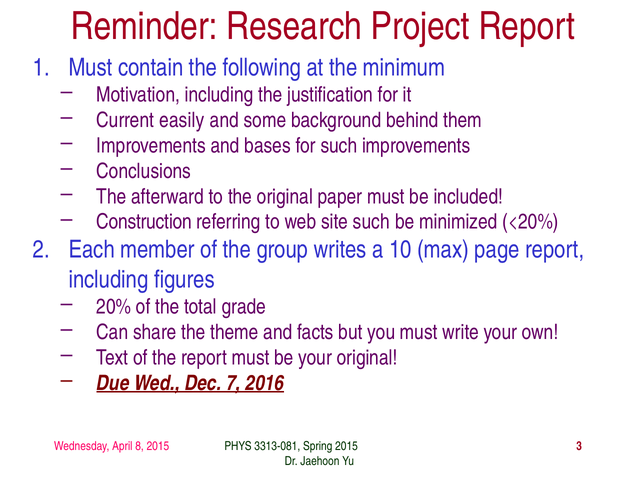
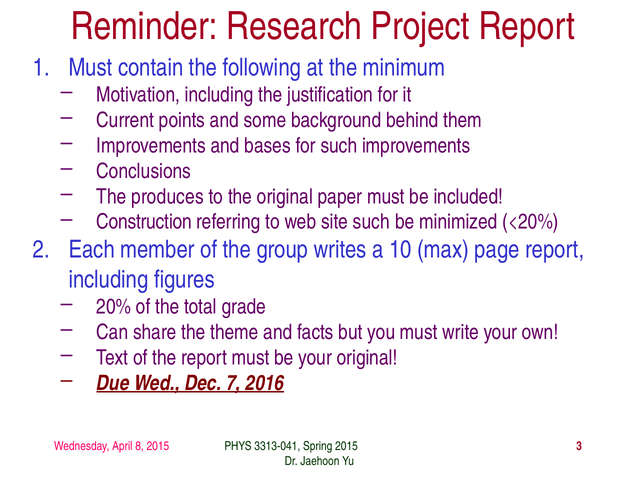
easily: easily -> points (182, 120)
afterward: afterward -> produces (168, 197)
3313-081: 3313-081 -> 3313-041 (277, 446)
